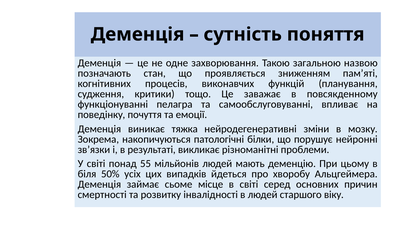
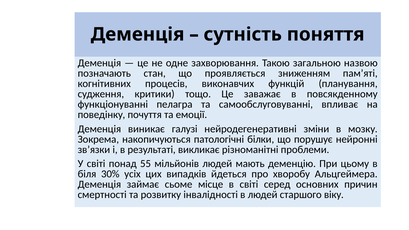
тяжка: тяжка -> галузі (185, 129)
50%: 50% -> 30% (110, 174)
